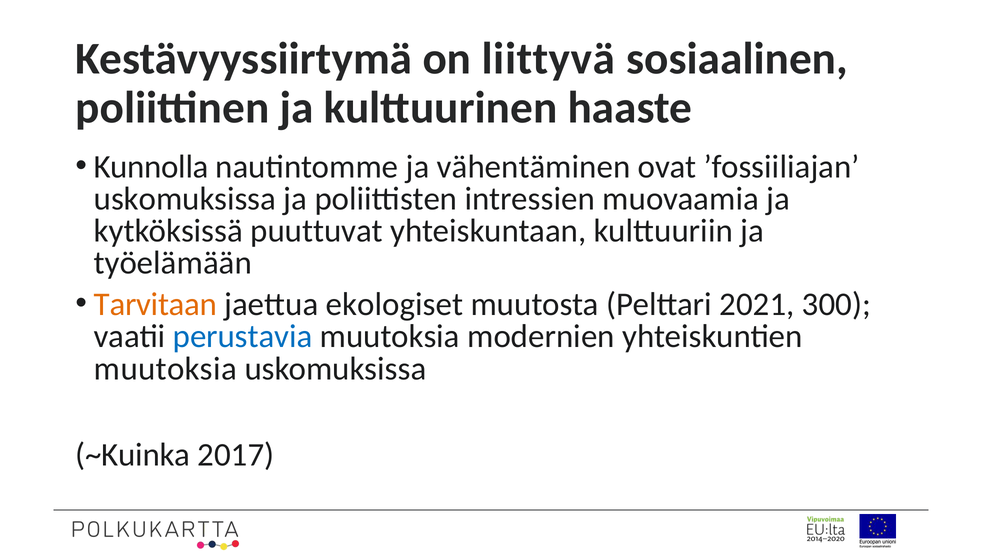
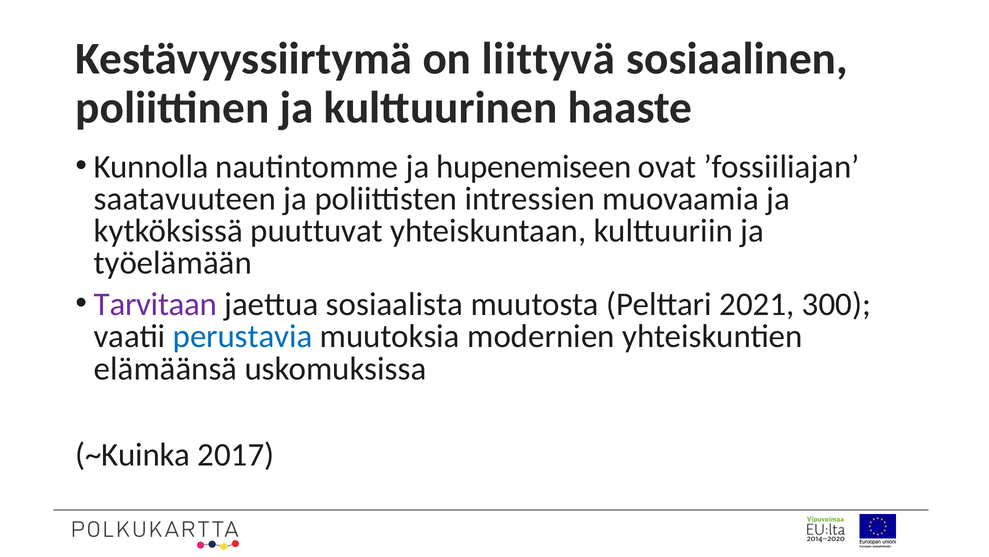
vähentäminen: vähentäminen -> hupenemiseen (534, 167)
uskomuksissa: uskomuksissa -> saatavuuteen (185, 199)
Tarvitaan colour: orange -> purple (156, 304)
ekologiset: ekologiset -> sosiaalista (394, 304)
muutoksia: muutoksia -> elämäänsä (166, 368)
